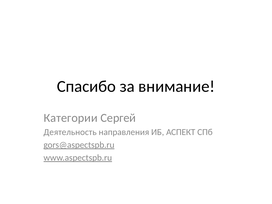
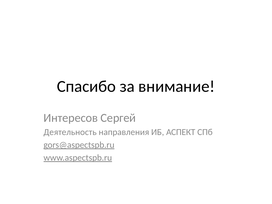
Категории: Категории -> Интересов (71, 118)
